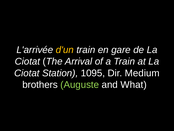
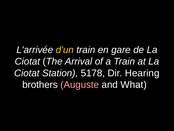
1095: 1095 -> 5178 (93, 73)
Medium: Medium -> Hearing (142, 73)
Auguste colour: light green -> pink (80, 84)
